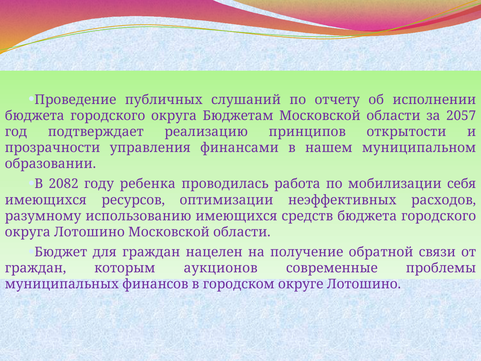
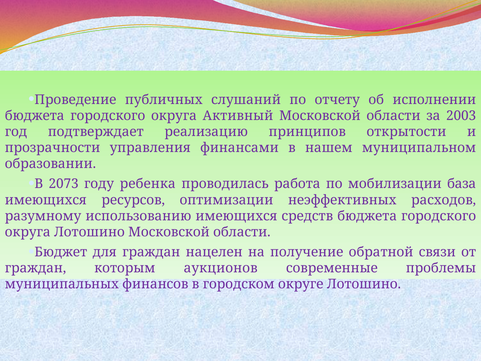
Бюджетам: Бюджетам -> Активный (238, 116)
2057: 2057 -> 2003 (461, 116)
2082: 2082 -> 2073 (64, 184)
себя: себя -> база (462, 184)
